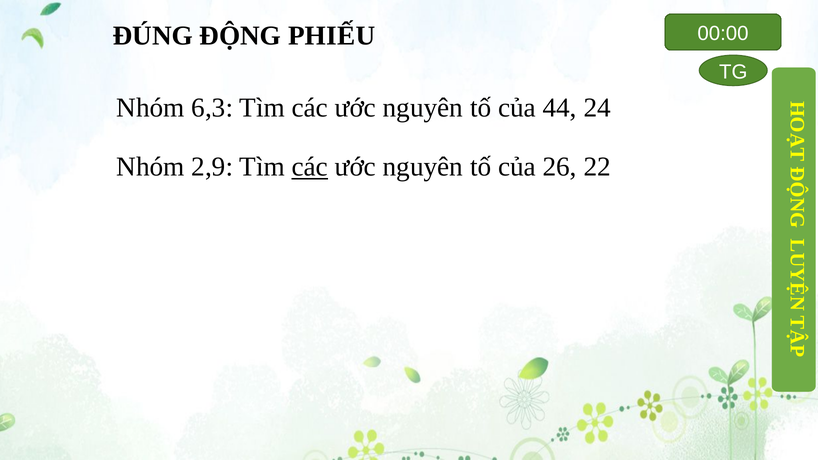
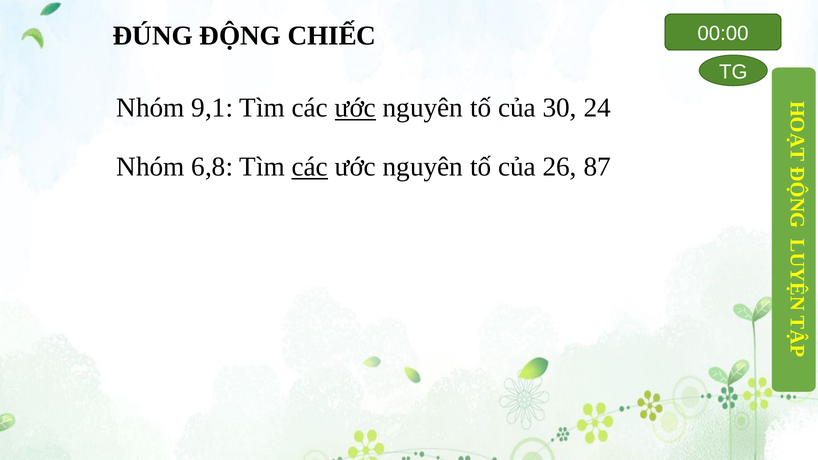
PHIẾU: PHIẾU -> CHIẾC (332, 36)
6,3: 6,3 -> 9,1 (212, 108)
ước underline: none -> present (355, 108)
44: 44 -> 30 (560, 108)
2,9: 2,9 -> 6,8 (212, 167)
22: 22 -> 87 (597, 167)
